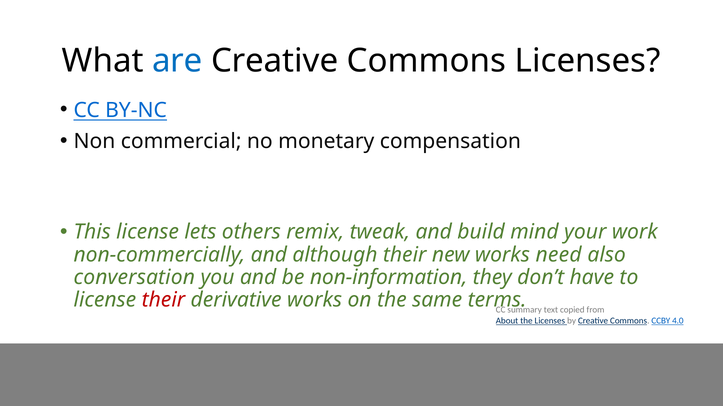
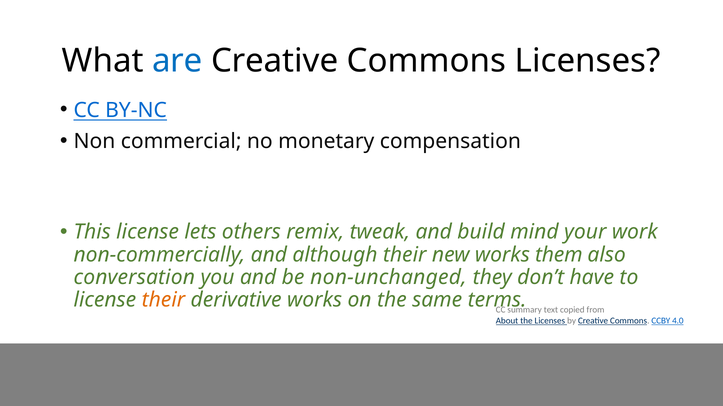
need: need -> them (559, 255)
non-information: non-information -> non-unchanged (388, 278)
their colour: red -> orange (163, 301)
